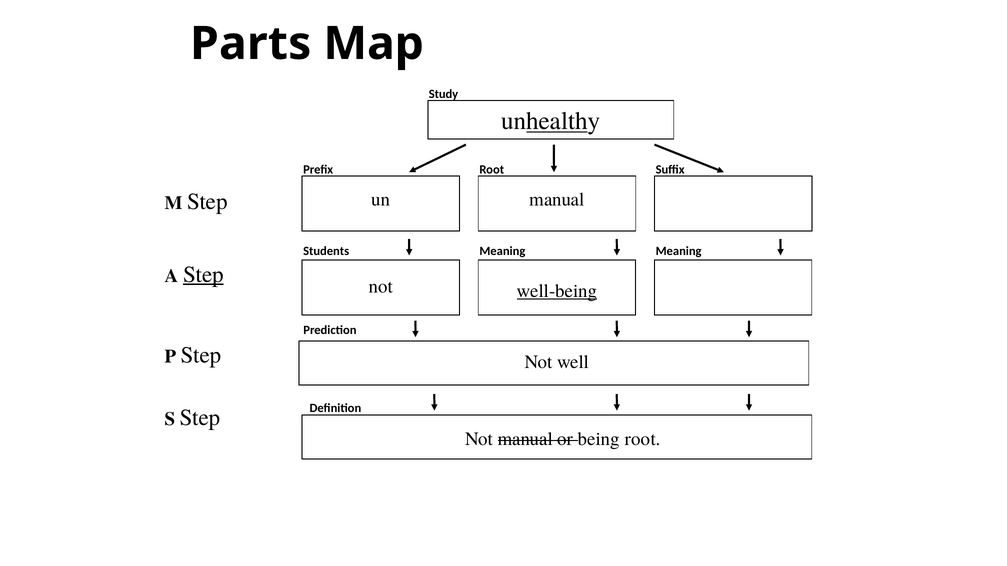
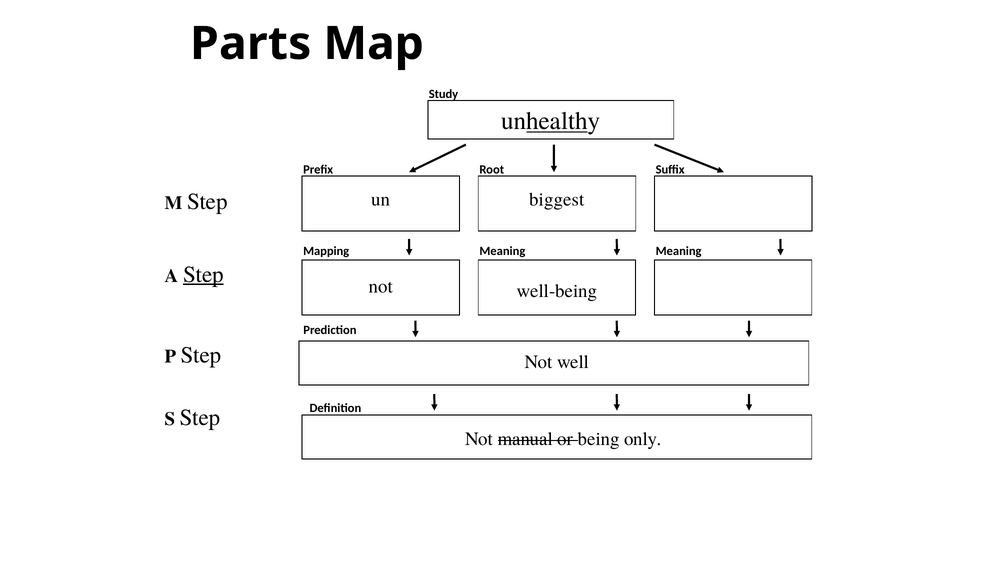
un manual: manual -> biggest (557, 200)
Students: Students -> Mapping (326, 251)
well-being underline: present -> none (557, 291)
being root: root -> only (643, 439)
